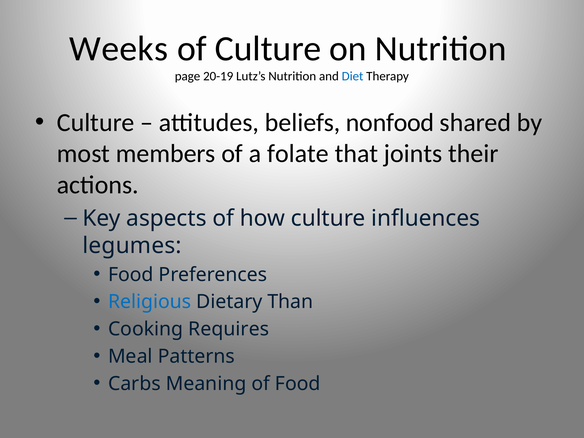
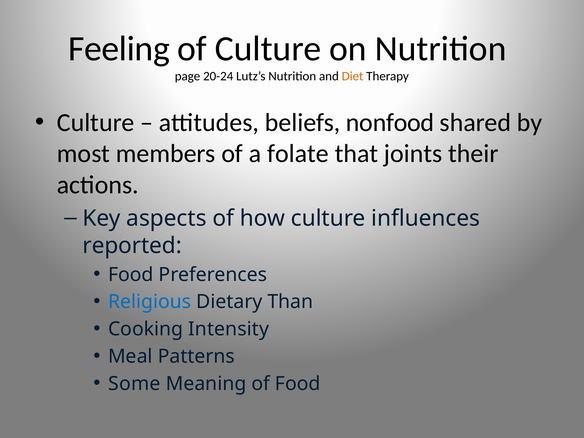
Weeks: Weeks -> Feeling (119, 49)
20-19: 20-19 -> 20-24 (218, 76)
Diet colour: blue -> orange (353, 76)
legumes: legumes -> reported (132, 246)
Requires: Requires -> Intensity (229, 329)
Carbs: Carbs -> Some (134, 384)
